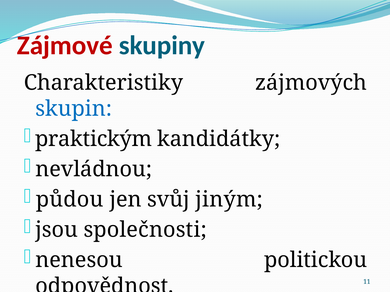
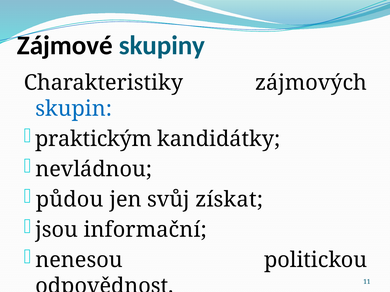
Zájmové colour: red -> black (65, 45)
jiným: jiným -> získat (229, 200)
společnosti: společnosti -> informační (145, 230)
